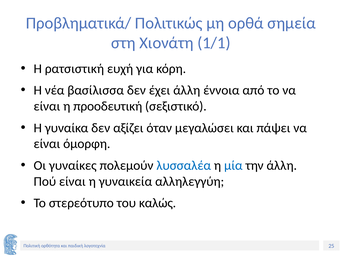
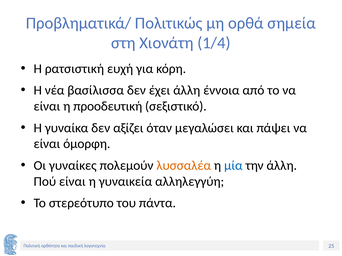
1/1: 1/1 -> 1/4 (214, 43)
λυσσαλέα colour: blue -> orange (184, 166)
καλώς: καλώς -> πάντα (157, 203)
